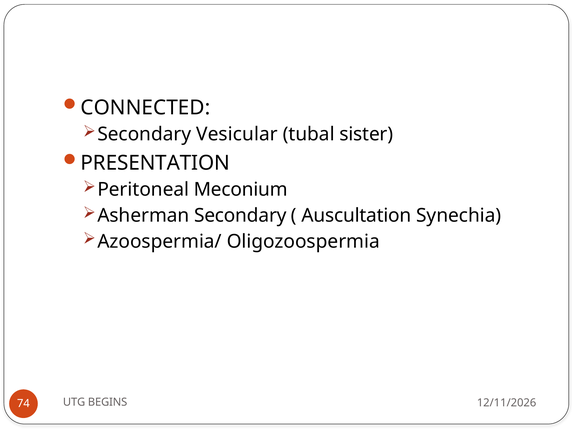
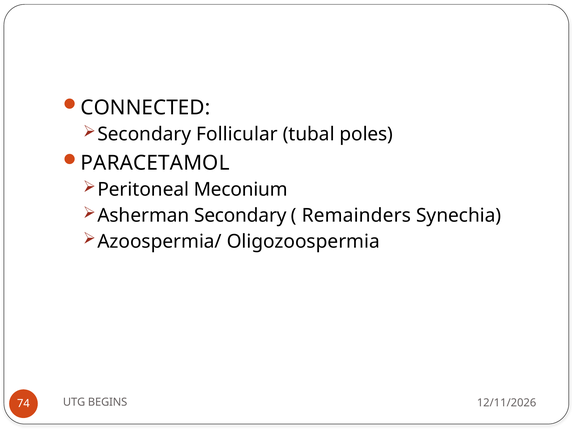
Vesicular: Vesicular -> Follicular (237, 134)
sister: sister -> poles (366, 134)
PRESENTATION: PRESENTATION -> PARACETAMOL (155, 163)
Auscultation: Auscultation -> Remainders (356, 215)
